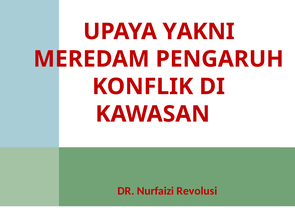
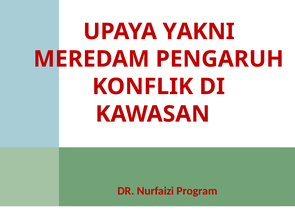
Revolusi: Revolusi -> Program (197, 191)
